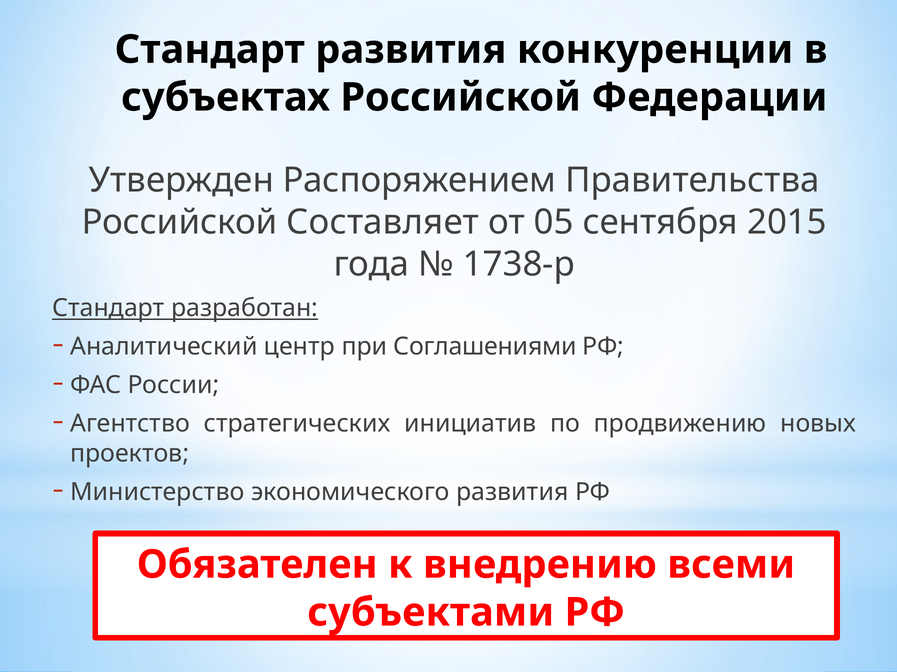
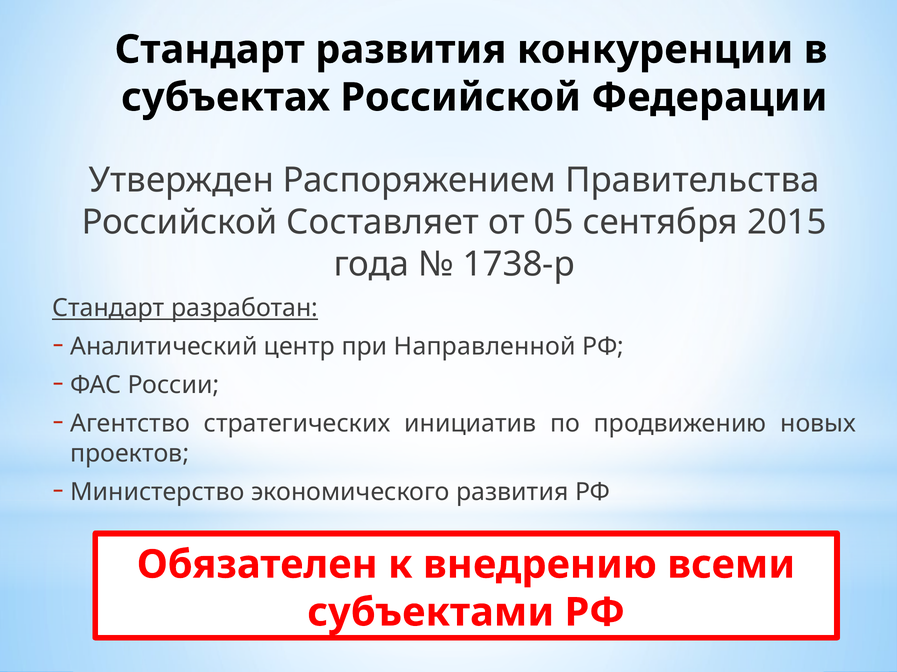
Соглашениями: Соглашениями -> Направленной (485, 347)
